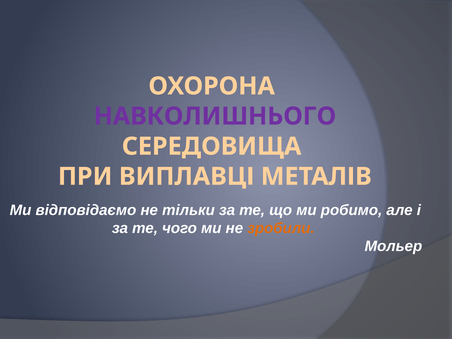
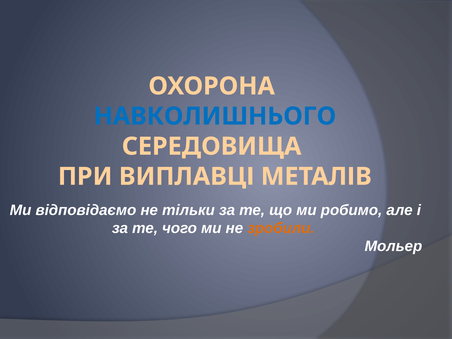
НАВКОЛИШНЬОГО colour: purple -> blue (215, 116)
